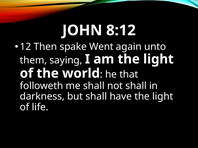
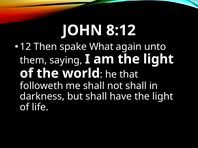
Went: Went -> What (101, 47)
